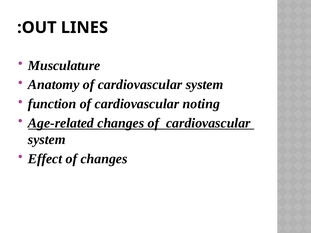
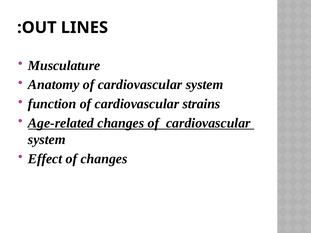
noting: noting -> strains (202, 104)
